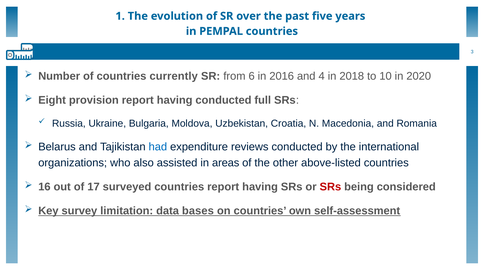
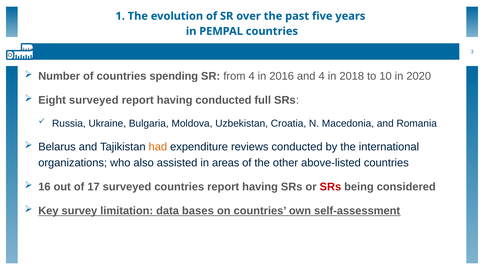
currently: currently -> spending (174, 76)
from 6: 6 -> 4 (252, 76)
Eight provision: provision -> surveyed (94, 100)
had colour: blue -> orange (158, 147)
